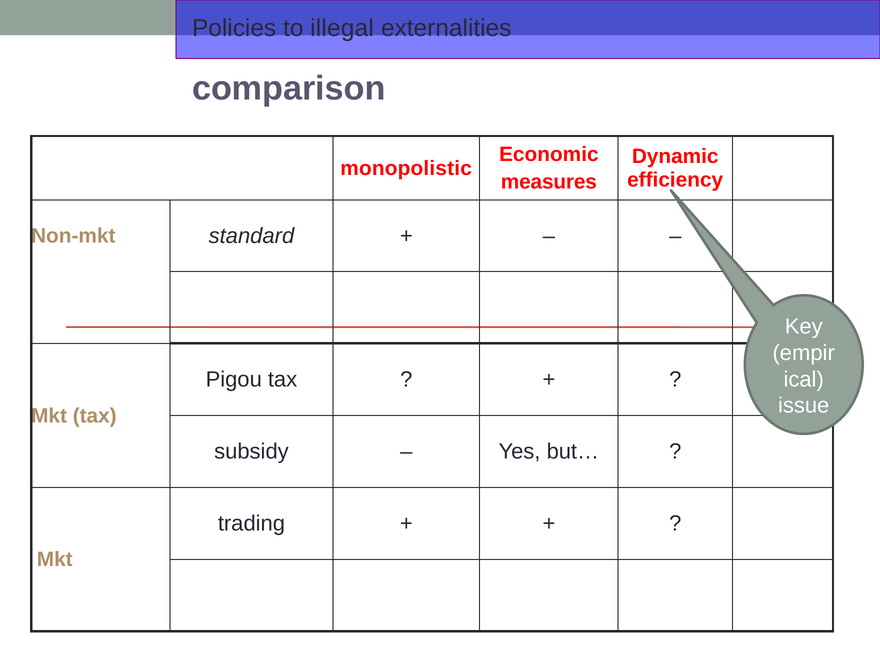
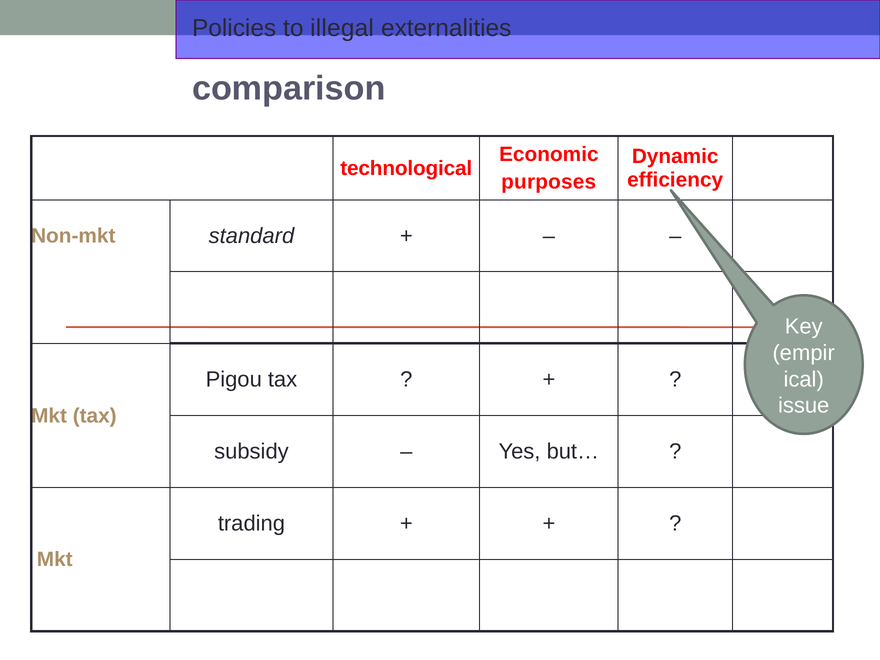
monopolistic: monopolistic -> technological (406, 168)
measures: measures -> purposes (549, 182)
